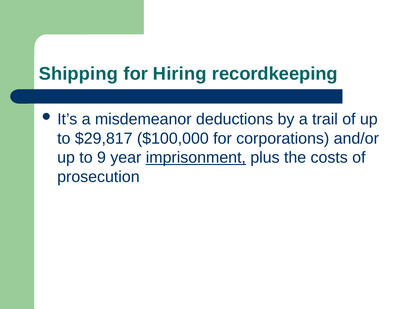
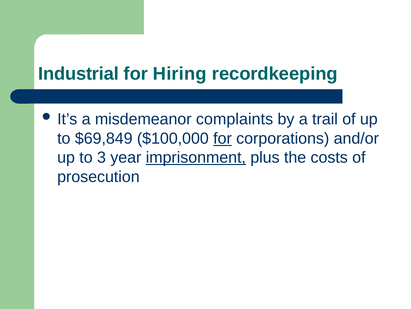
Shipping: Shipping -> Industrial (79, 74)
deductions: deductions -> complaints (235, 119)
$29,817: $29,817 -> $69,849 (104, 138)
for underline: none -> present (223, 138)
9: 9 -> 3 (101, 157)
